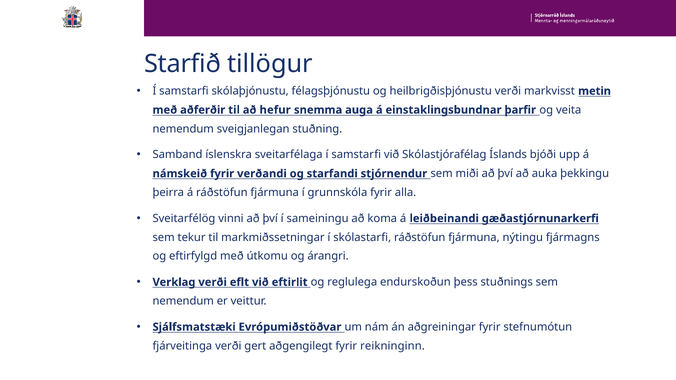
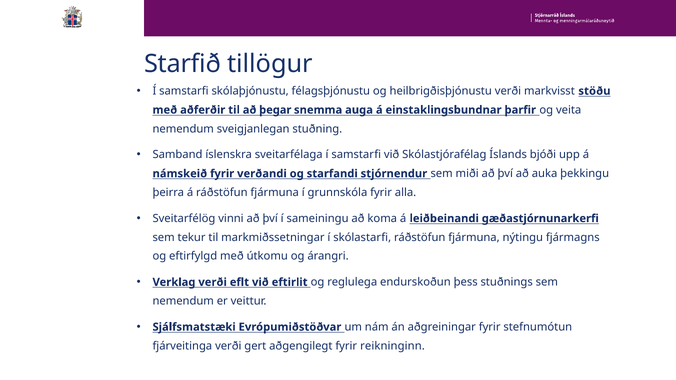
metin: metin -> stöðu (594, 91)
hefur: hefur -> þegar (275, 110)
